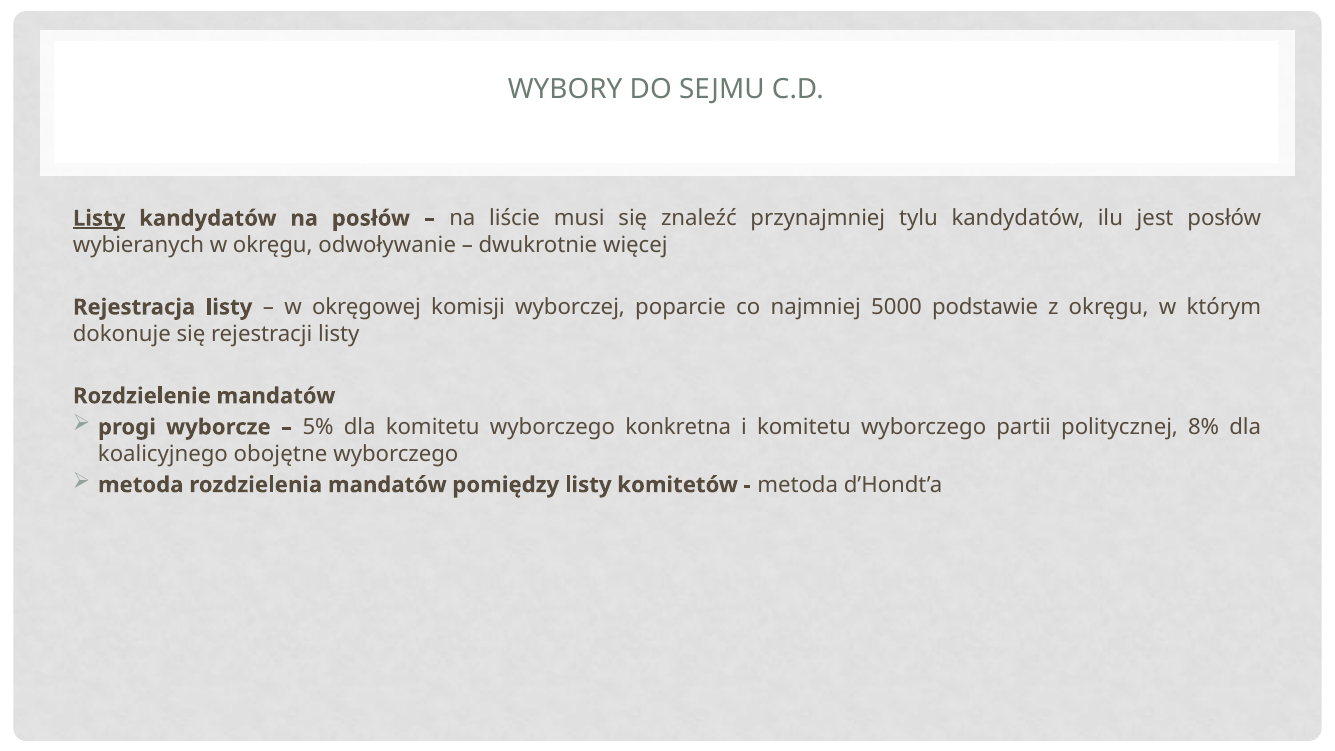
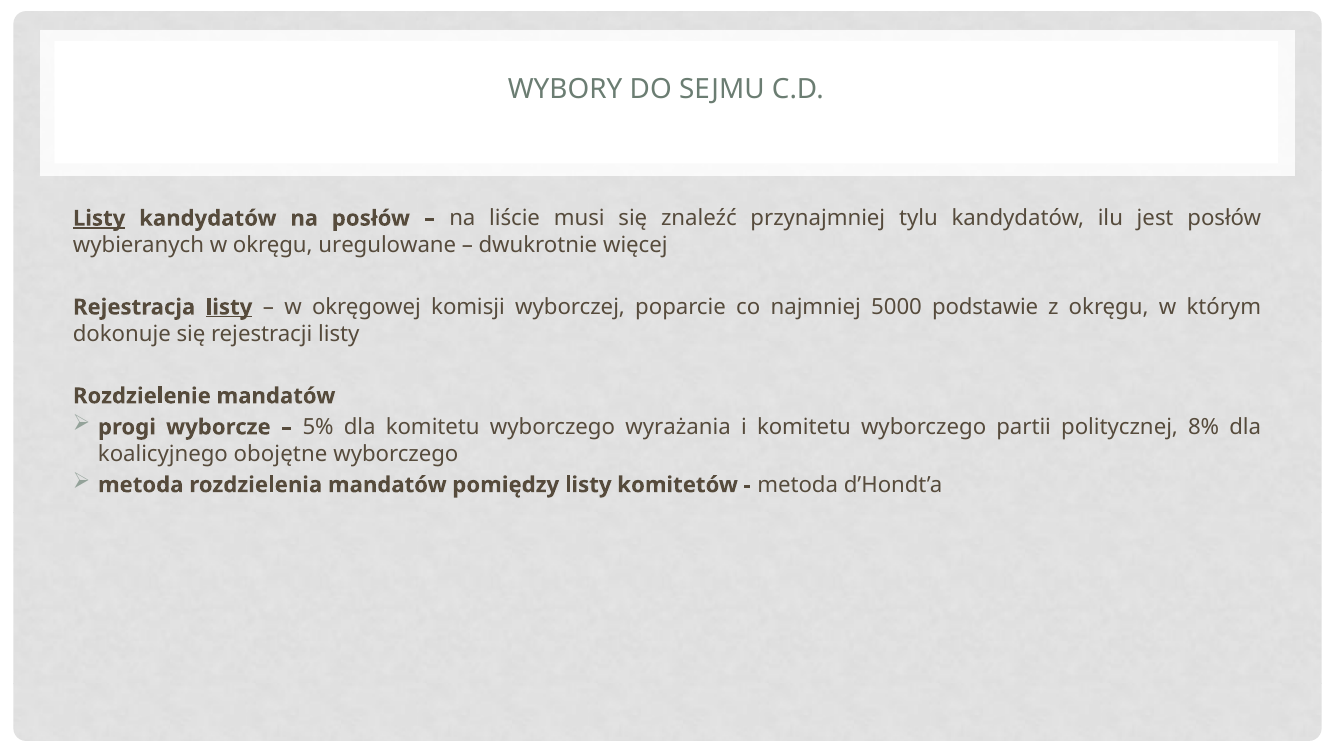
odwoływanie: odwoływanie -> uregulowane (387, 245)
listy underline: none -> present (229, 307)
konkretna: konkretna -> wyrażania (678, 427)
